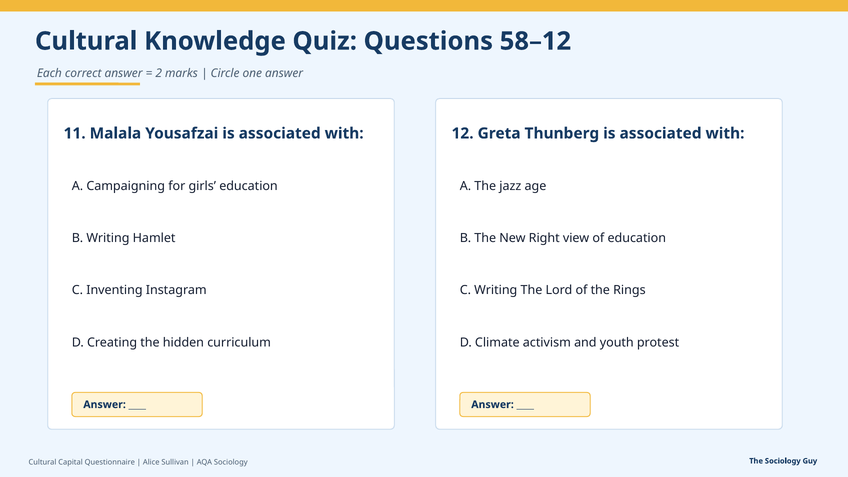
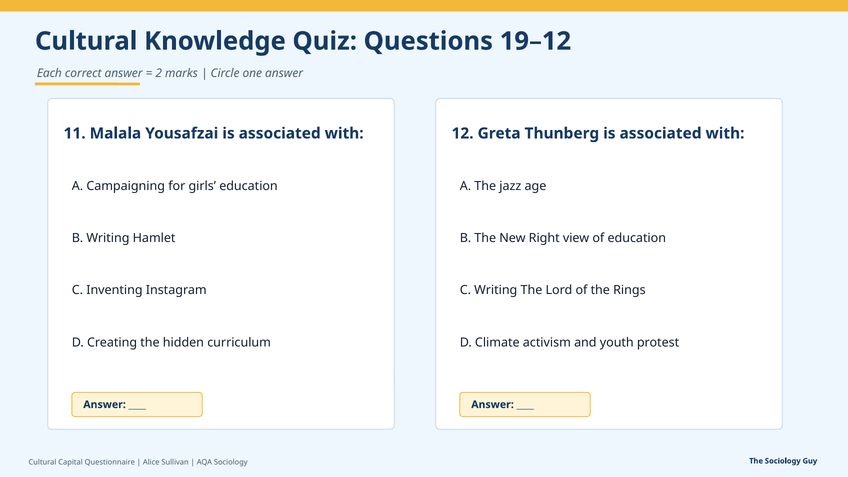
58–12: 58–12 -> 19–12 (535, 41)
